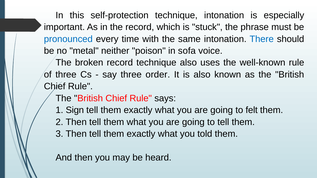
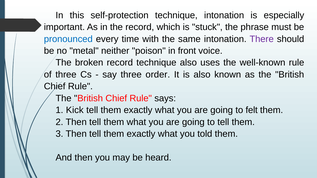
There colour: blue -> purple (262, 39)
sofa: sofa -> front (187, 51)
Sign: Sign -> Kick (75, 110)
